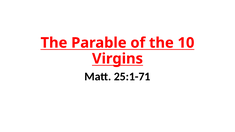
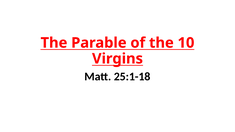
25:1-71: 25:1-71 -> 25:1-18 (132, 77)
